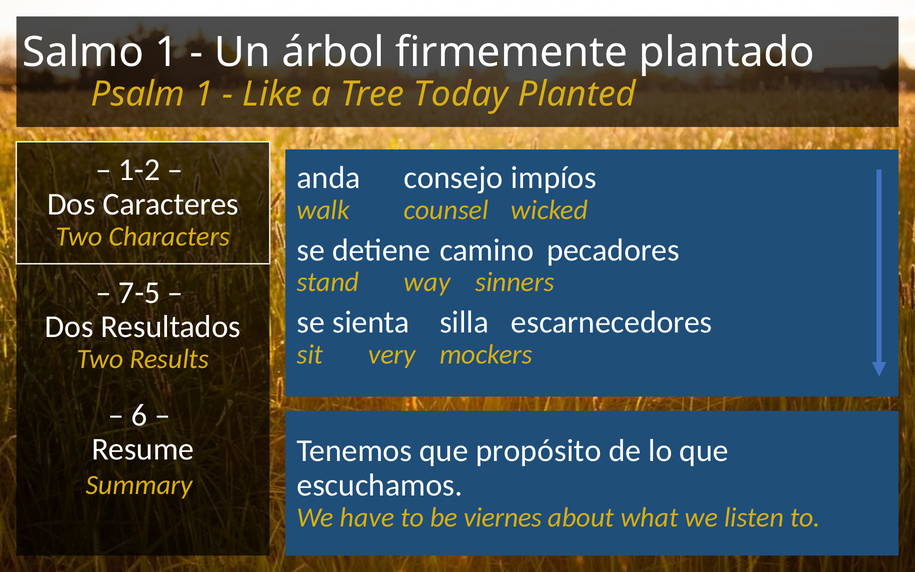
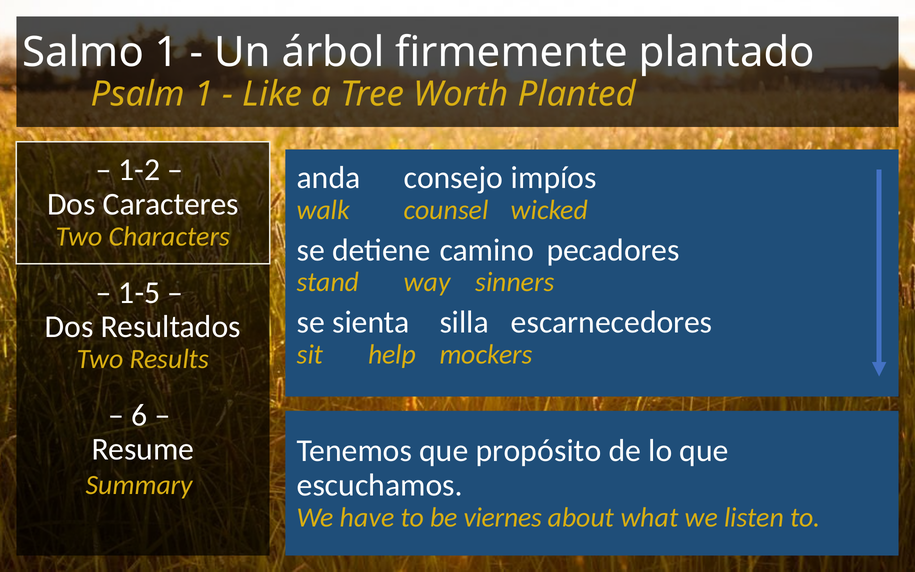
Today: Today -> Worth (461, 94)
7-5: 7-5 -> 1-5 (139, 292)
very: very -> help (392, 355)
